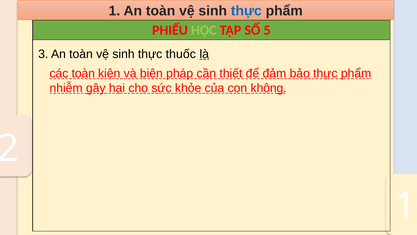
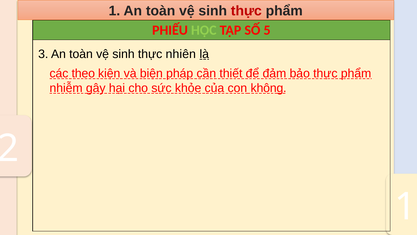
thực colour: blue -> red (246, 11)
thuốc: thuốc -> nhiên (181, 54)
các toàn: toàn -> theo (83, 73)
